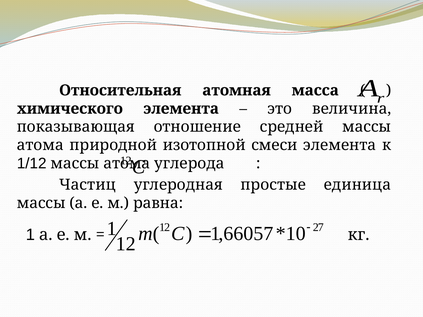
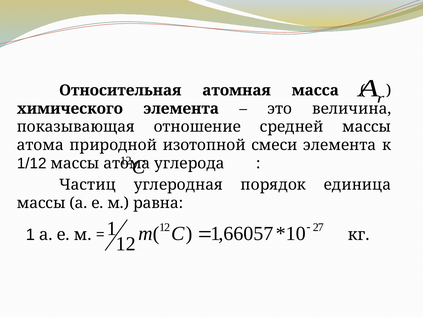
простые: простые -> порядок (273, 185)
